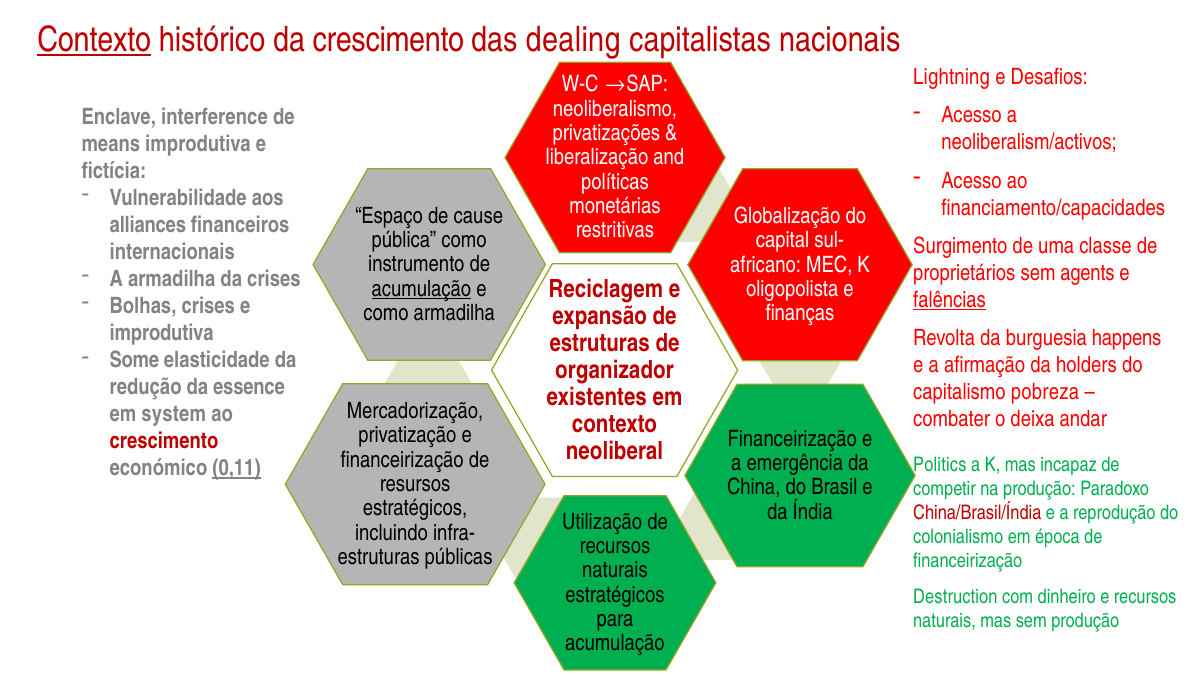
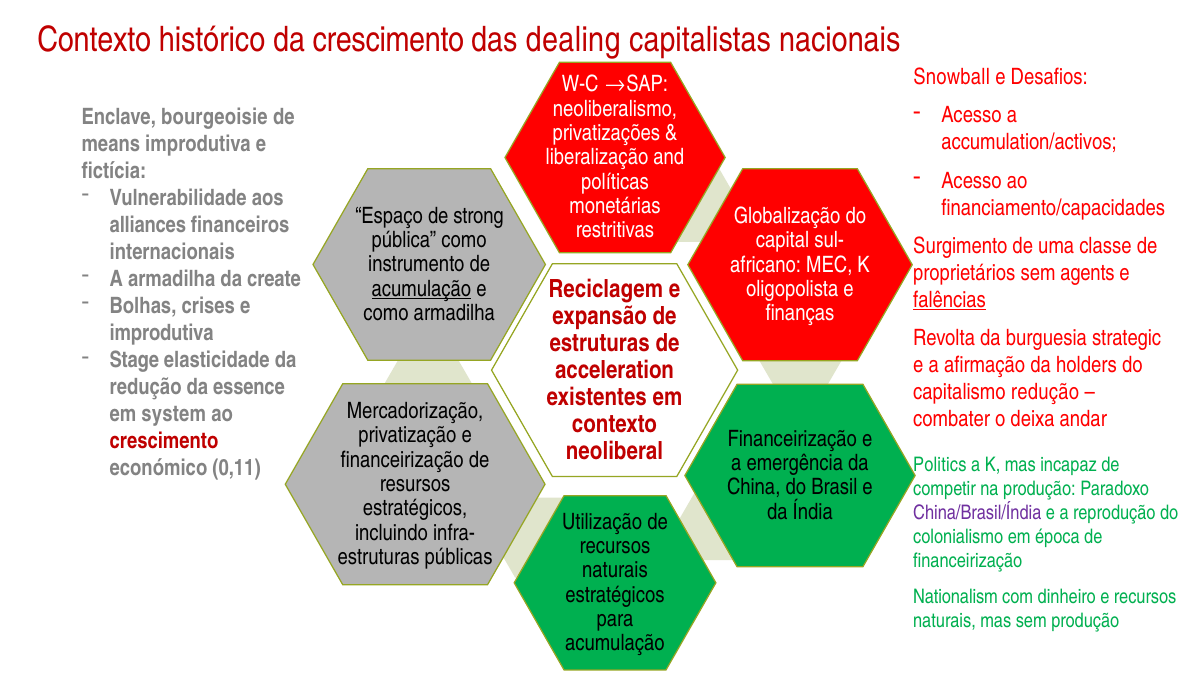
Contexto underline: present -> none (94, 40)
Lightning: Lightning -> Snowball (952, 77)
interference: interference -> bourgeoisie (214, 117)
neoliberalism/activos: neoliberalism/activos -> accumulation/activos (1029, 142)
cause: cause -> strong (478, 216)
da crises: crises -> create (274, 279)
happens: happens -> strategic (1127, 339)
Some: Some -> Stage (134, 361)
organizador: organizador -> acceleration (615, 370)
capitalismo pobreza: pobreza -> redução (1045, 393)
0,11 underline: present -> none (237, 469)
China/Brasil/Índia colour: red -> purple (977, 514)
Destruction: Destruction -> Nationalism (956, 597)
